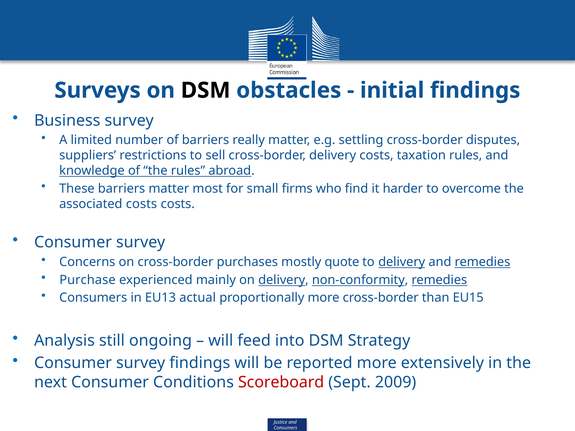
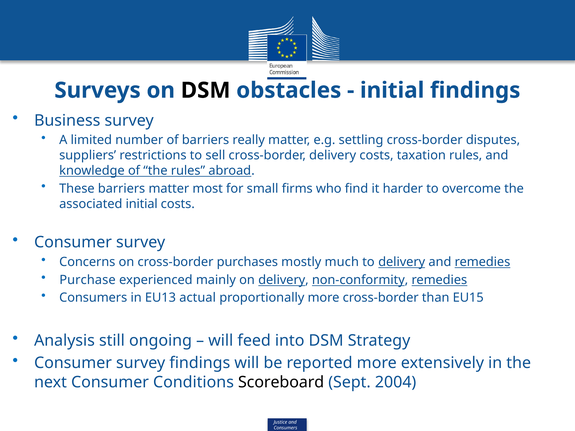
associated costs: costs -> initial (142, 204)
quote: quote -> much (342, 262)
Scoreboard colour: red -> black (281, 382)
2009: 2009 -> 2004 (396, 382)
